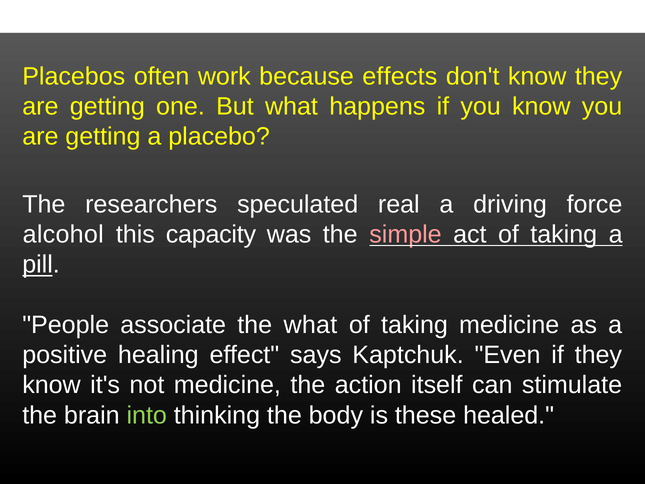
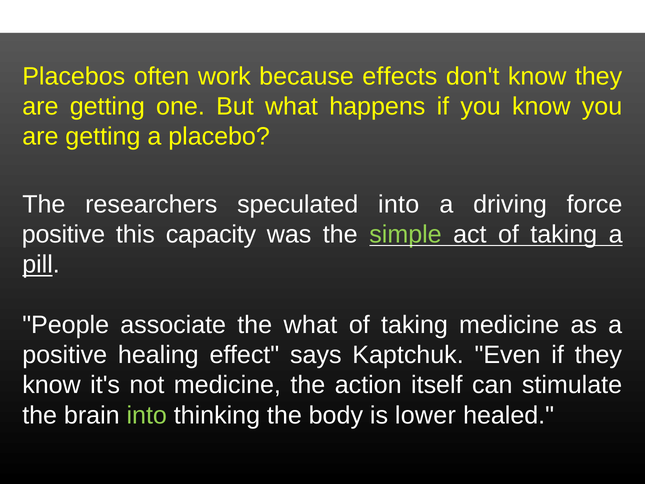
speculated real: real -> into (399, 204)
alcohol: alcohol -> positive (63, 234)
simple colour: pink -> light green (406, 234)
these: these -> lower (425, 415)
